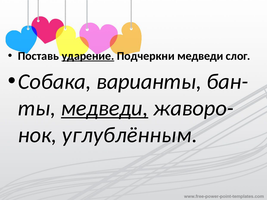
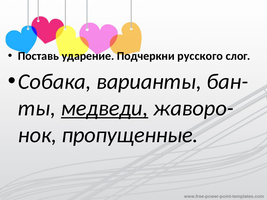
ударение underline: present -> none (88, 56)
Подчеркни медведи: медведи -> русского (200, 56)
углублённым: углублённым -> пропущенные (130, 135)
